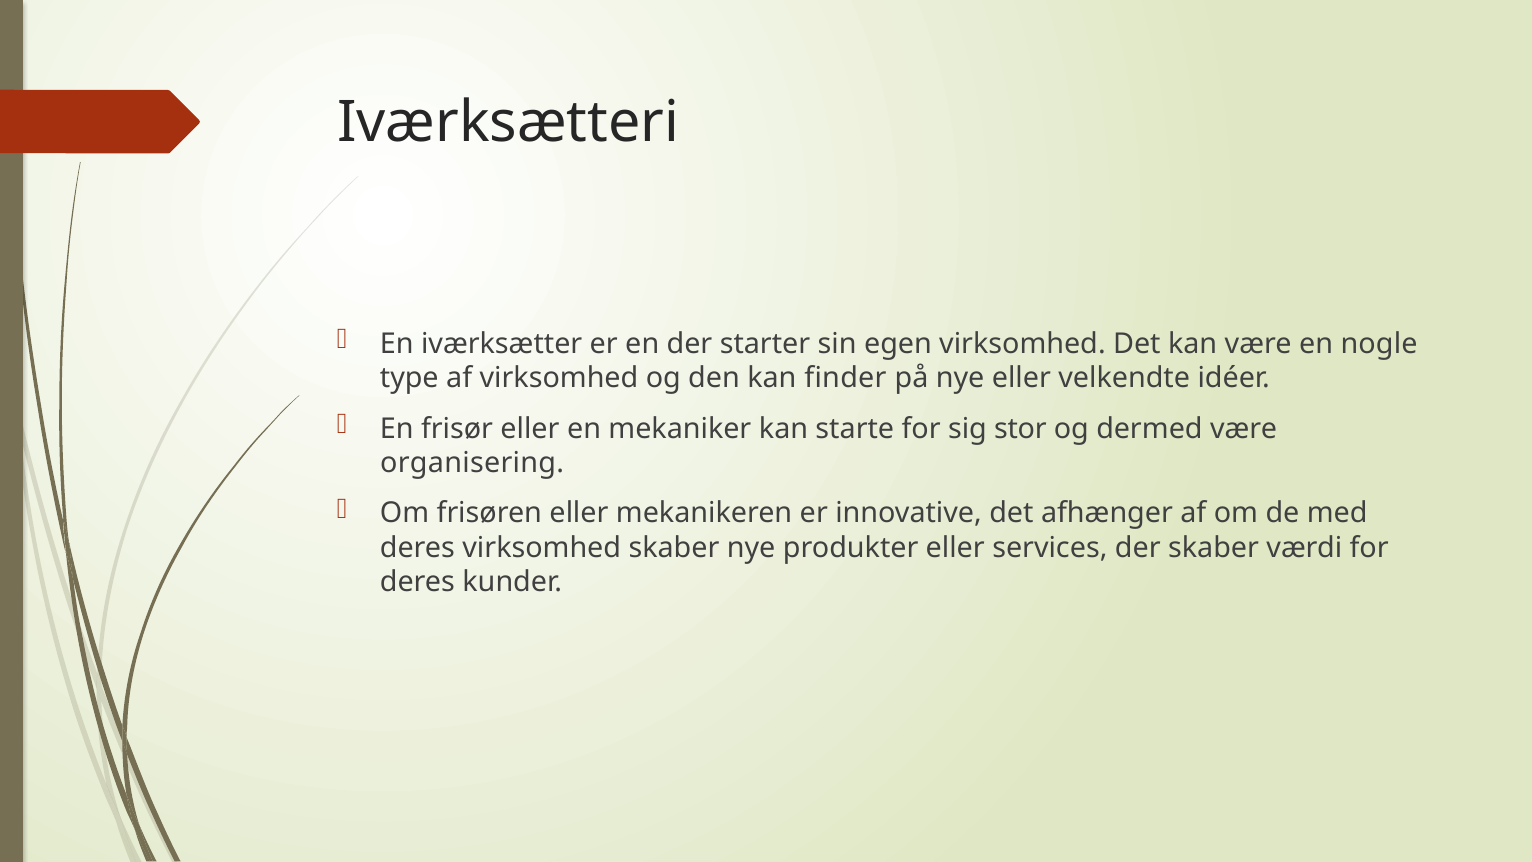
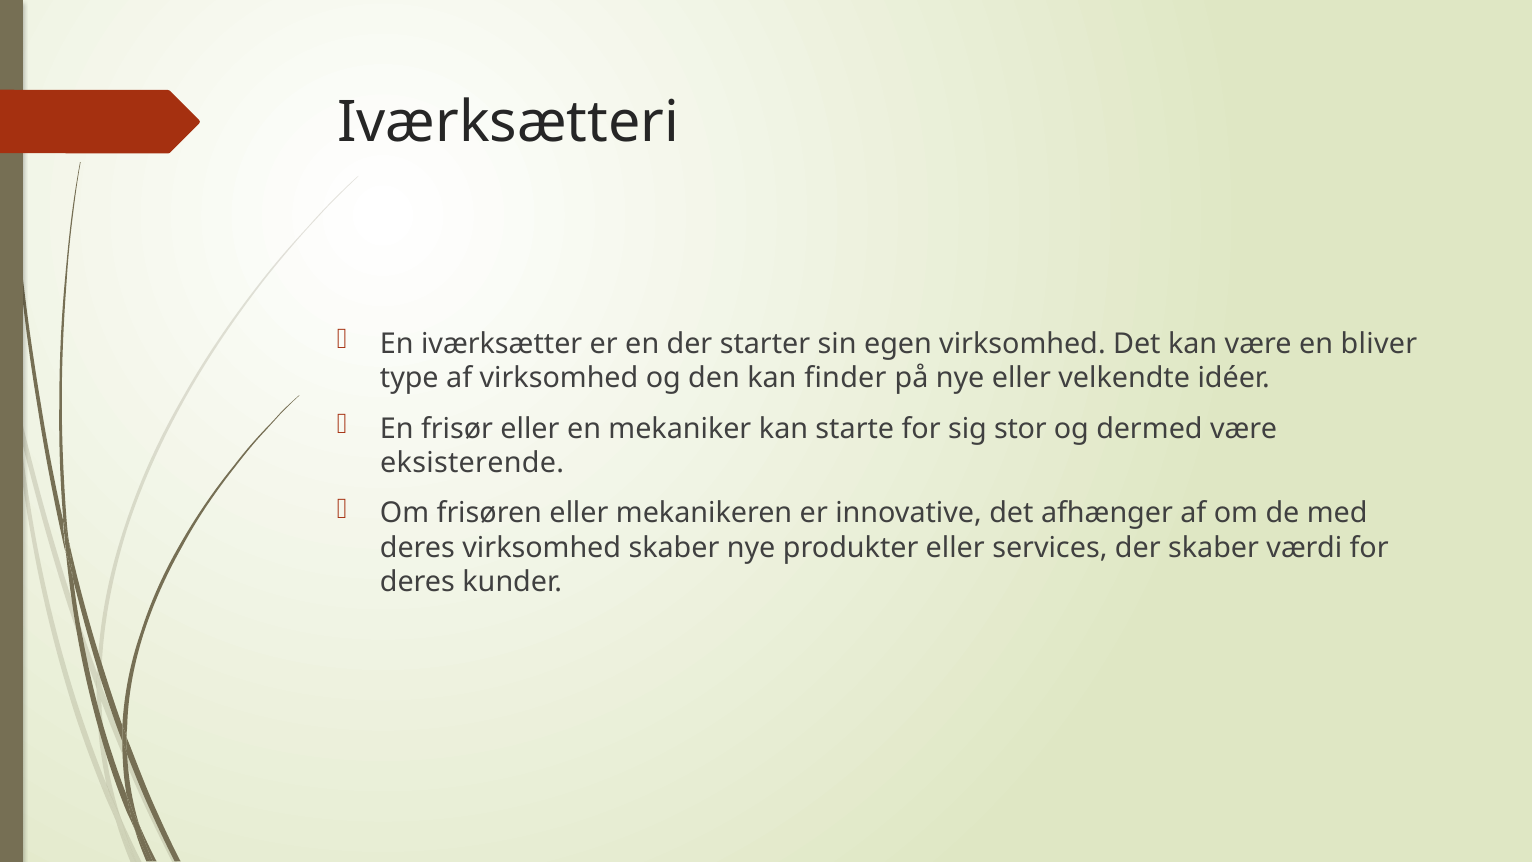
nogle: nogle -> bliver (1379, 344)
organisering: organisering -> eksisterende (472, 463)
